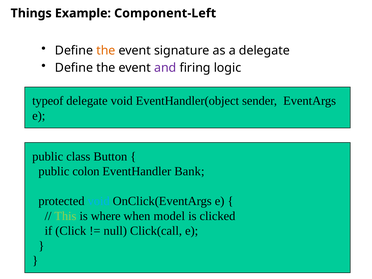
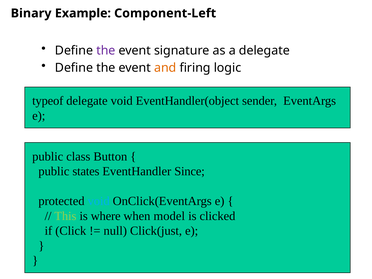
Things: Things -> Binary (31, 13)
the colour: orange -> purple (106, 50)
and colour: purple -> orange (165, 68)
colon: colon -> states (86, 171)
Bank: Bank -> Since (190, 171)
Click(call: Click(call -> Click(just (156, 231)
